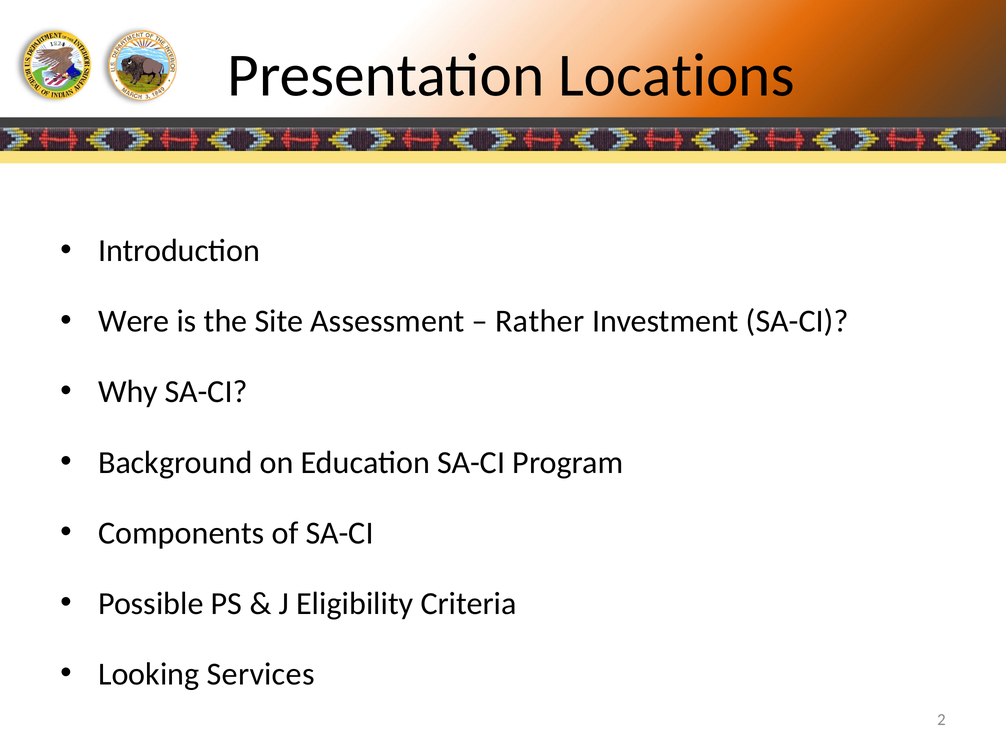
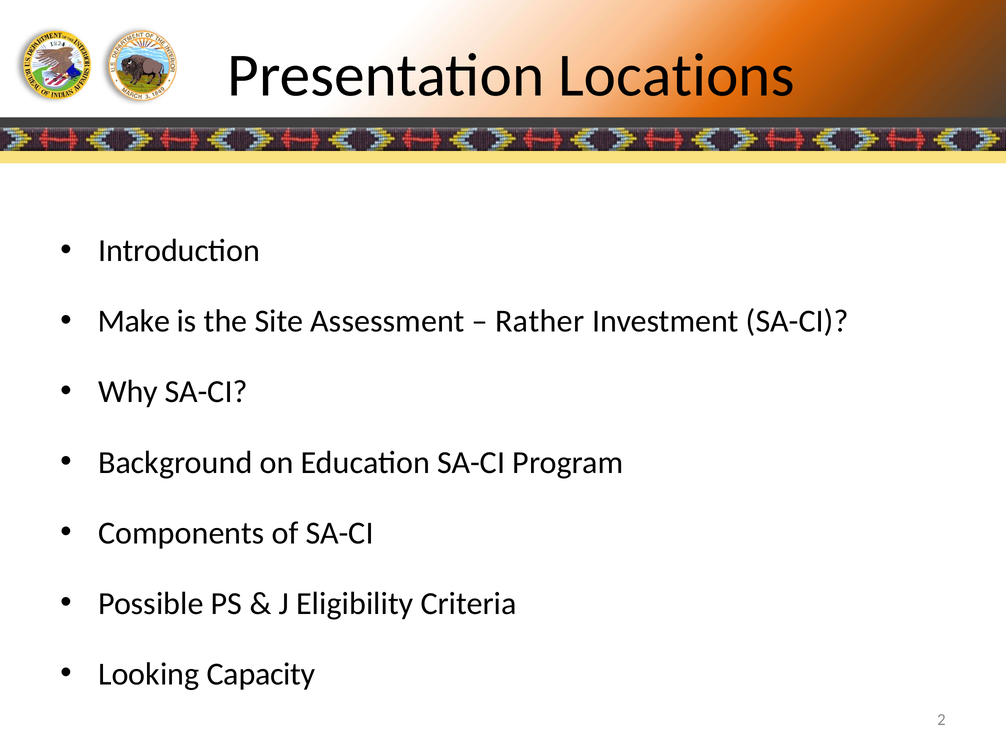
Were: Were -> Make (134, 322)
Services: Services -> Capacity (261, 674)
